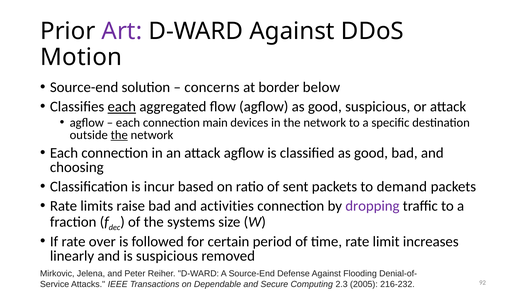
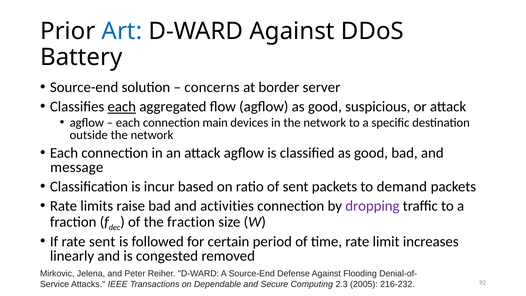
Art colour: purple -> blue (122, 31)
Motion: Motion -> Battery (81, 57)
below: below -> server (321, 87)
the underline: present -> none (119, 135)
choosing: choosing -> message (77, 167)
the systems: systems -> fraction (191, 222)
rate over: over -> sent (102, 241)
is suspicious: suspicious -> congested (167, 256)
